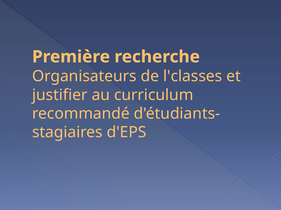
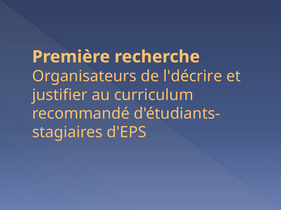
l'classes: l'classes -> l'décrire (193, 77)
